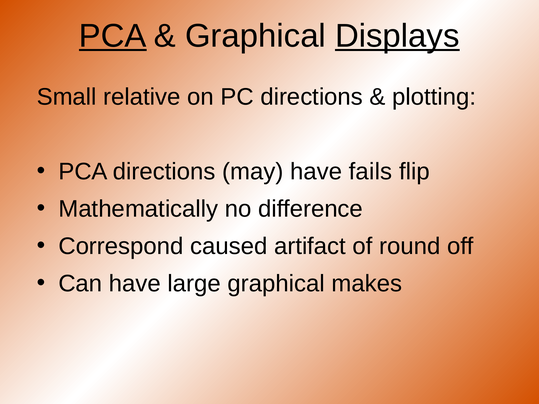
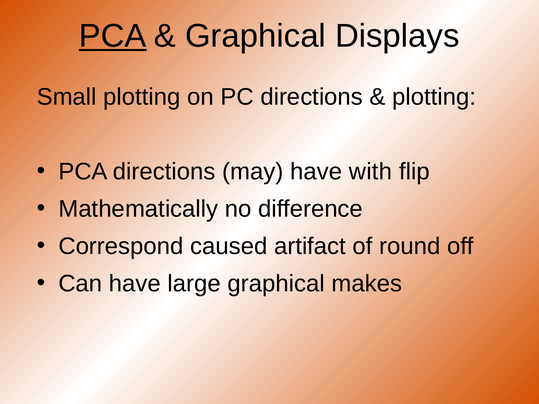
Displays underline: present -> none (397, 36)
Small relative: relative -> plotting (142, 97)
fails: fails -> with (370, 172)
